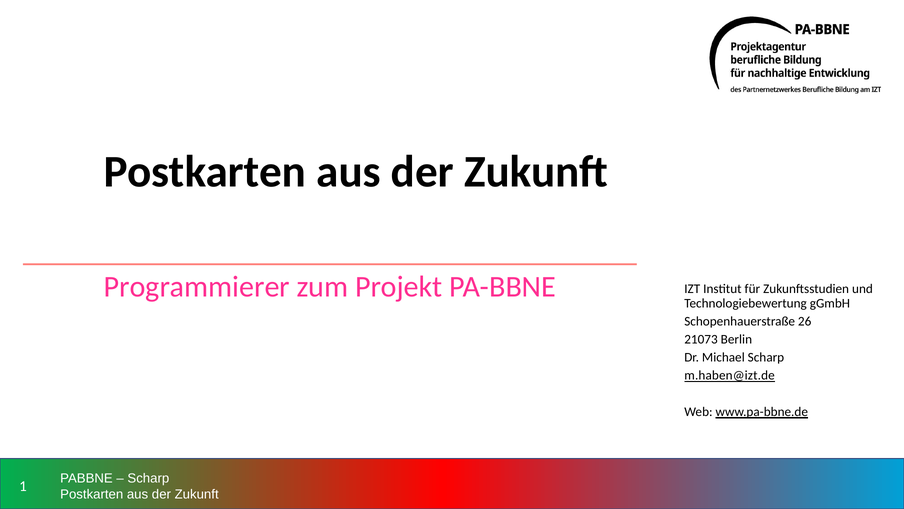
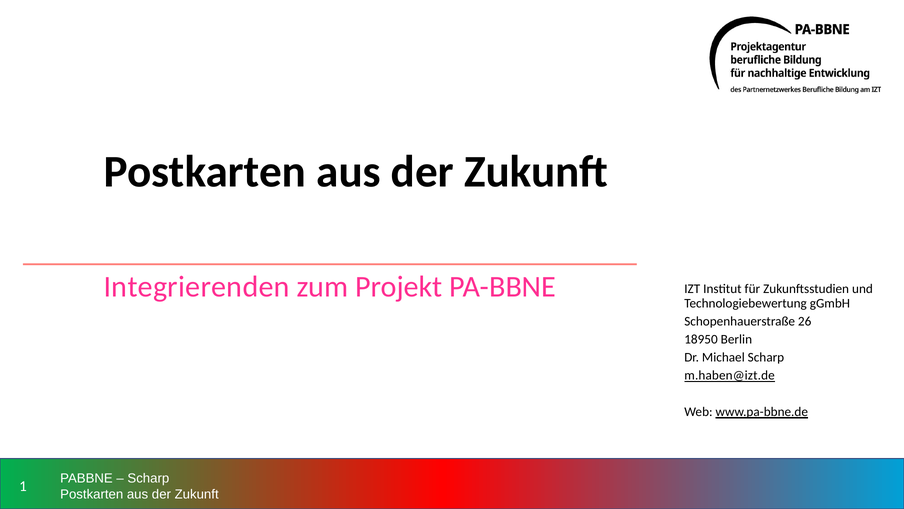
Programmierer: Programmierer -> Integrierenden (197, 287)
21073: 21073 -> 18950 (701, 339)
